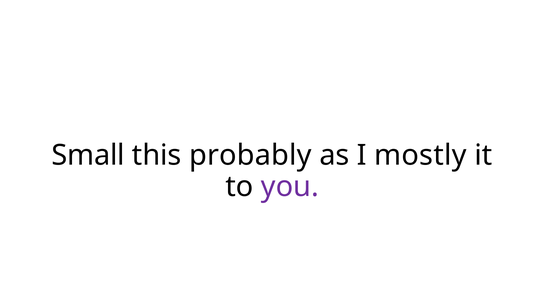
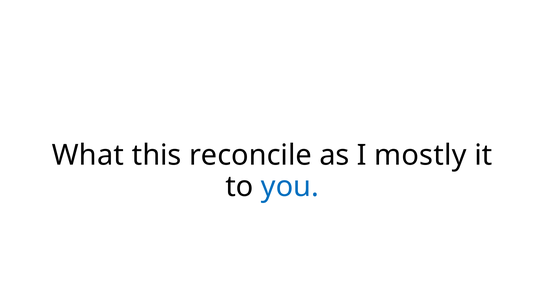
Small: Small -> What (88, 155)
probably: probably -> reconcile (250, 155)
you colour: purple -> blue (290, 186)
